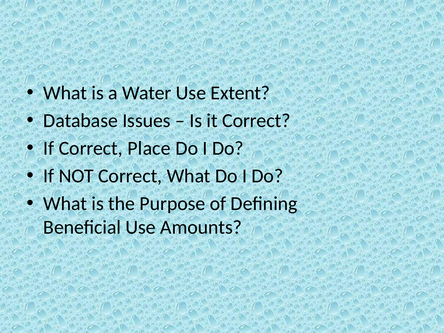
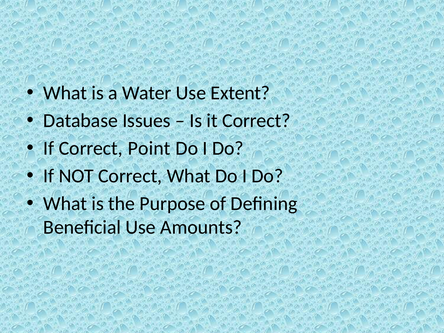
Place: Place -> Point (149, 148)
